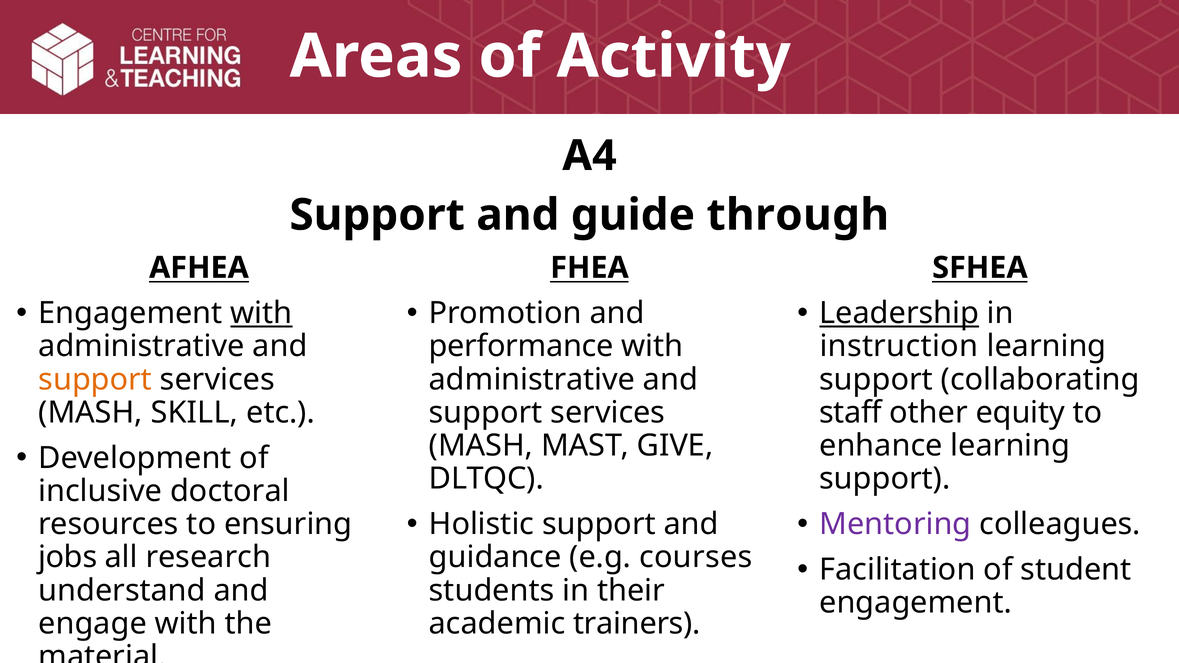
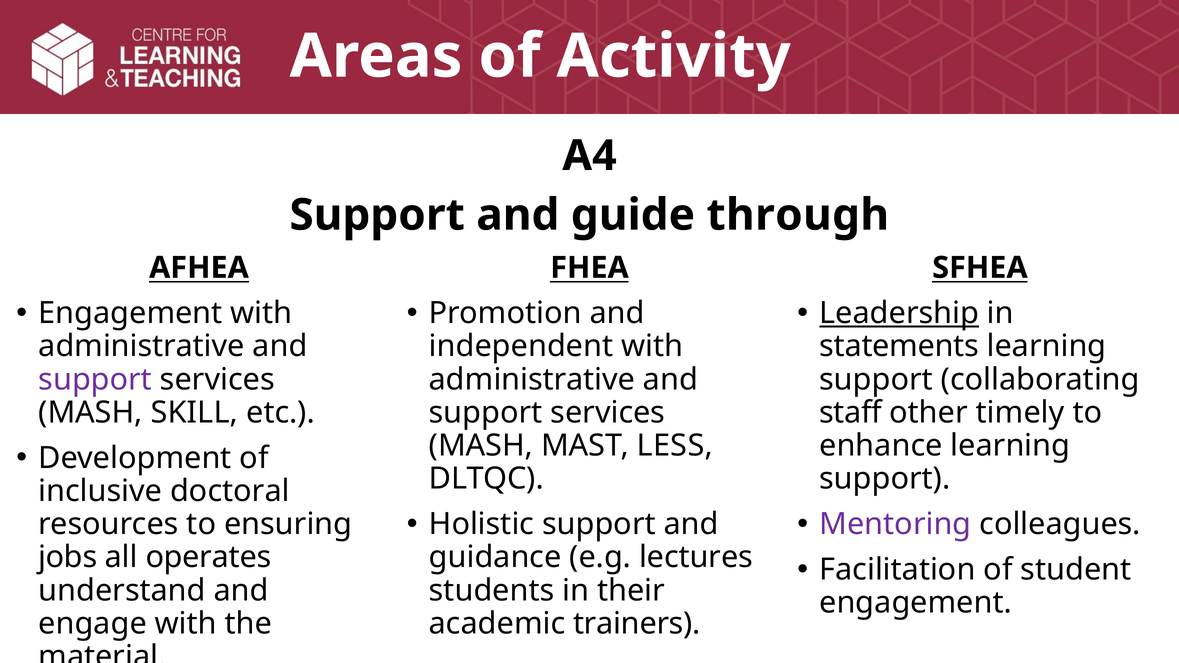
with underline: present -> none (261, 313)
performance: performance -> independent (521, 346)
instruction: instruction -> statements (899, 346)
support colour: orange -> purple (95, 380)
equity: equity -> timely (1020, 413)
GIVE: GIVE -> LESS (675, 446)
research: research -> operates (208, 558)
courses: courses -> lectures (696, 558)
